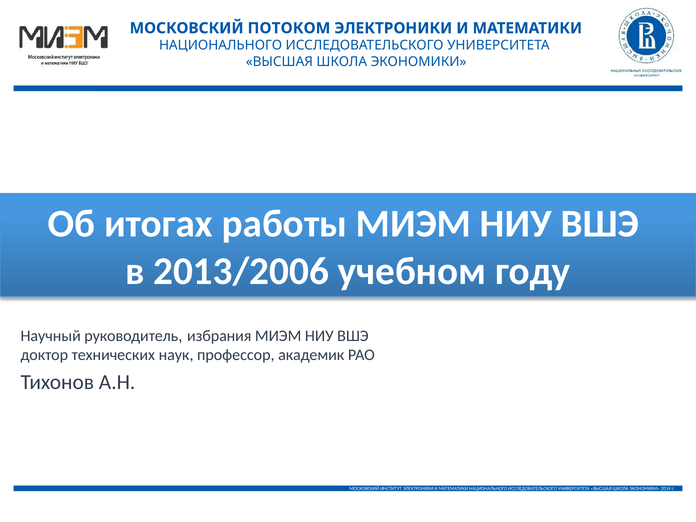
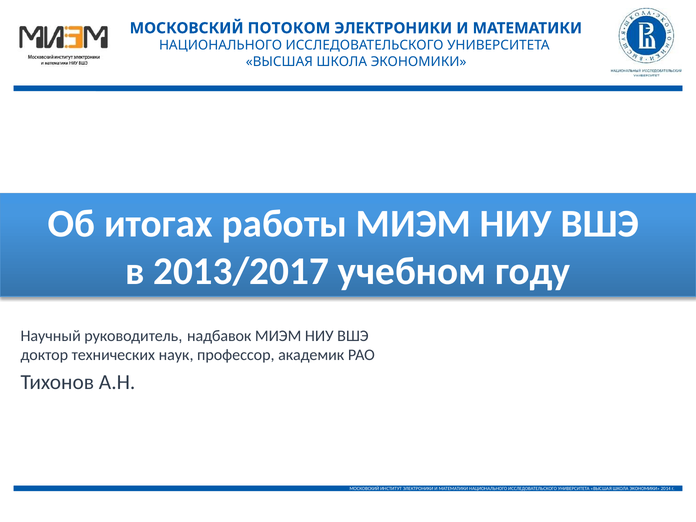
2013/2006: 2013/2006 -> 2013/2017 (241, 271)
избрания: избрания -> надбавок (219, 336)
